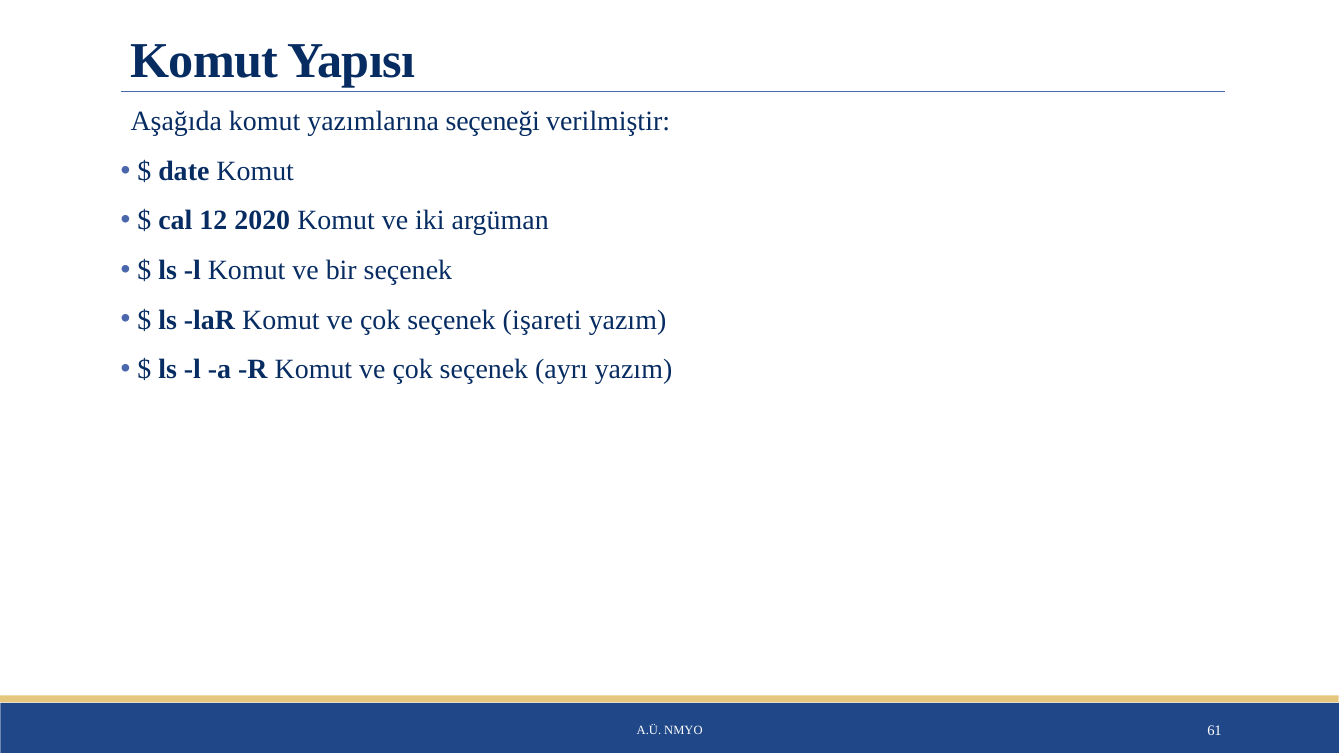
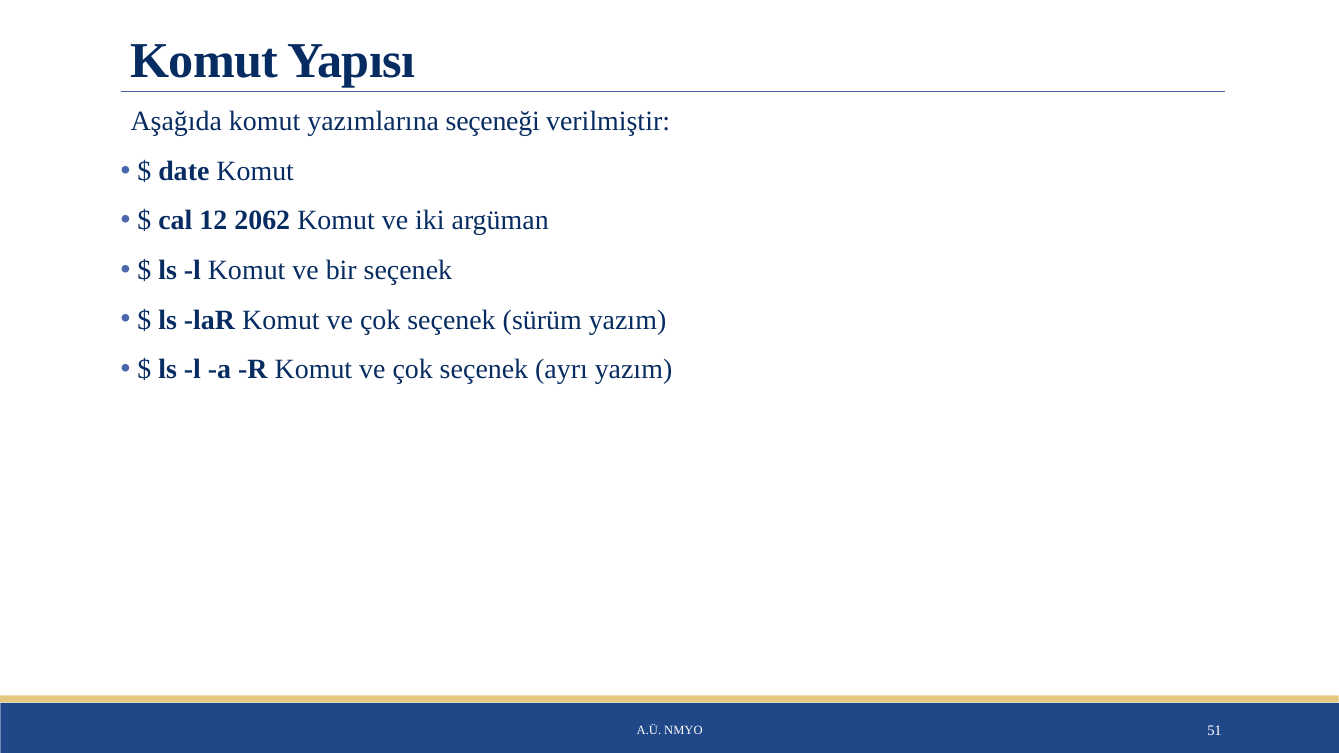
2020: 2020 -> 2062 (262, 221)
işareti: işareti -> sürüm (542, 320)
61: 61 -> 51 (1215, 730)
